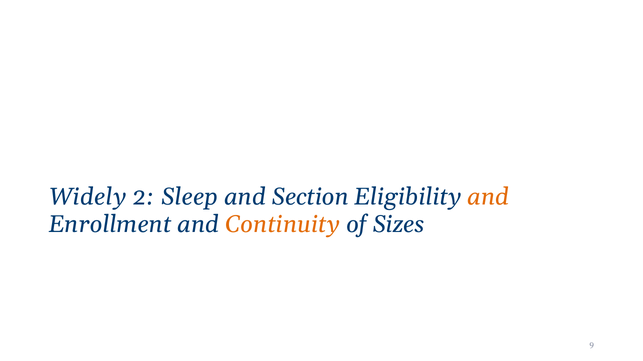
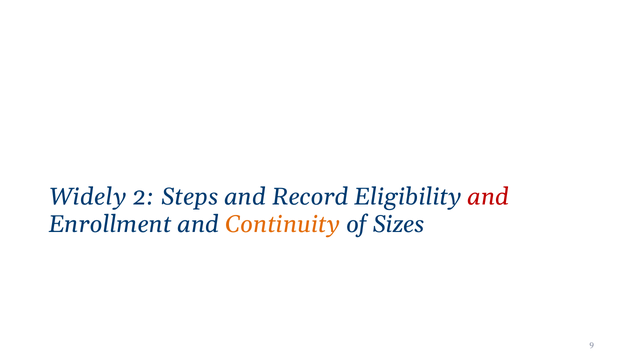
Sleep: Sleep -> Steps (190, 197)
Section: Section -> Record (310, 197)
and colour: orange -> red (488, 197)
